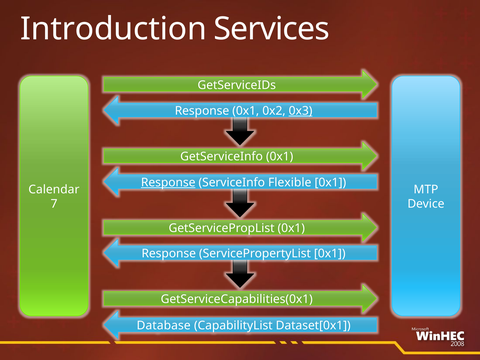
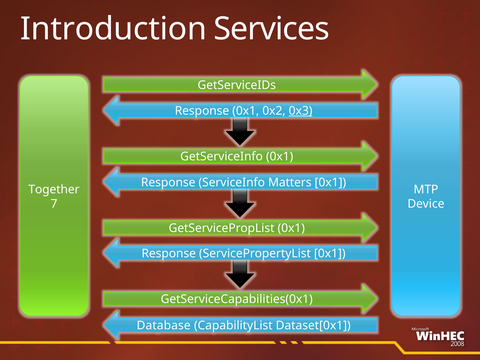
Response underline: present -> none (168, 182)
Flexible: Flexible -> Matters (290, 182)
Calendar: Calendar -> Together (54, 190)
